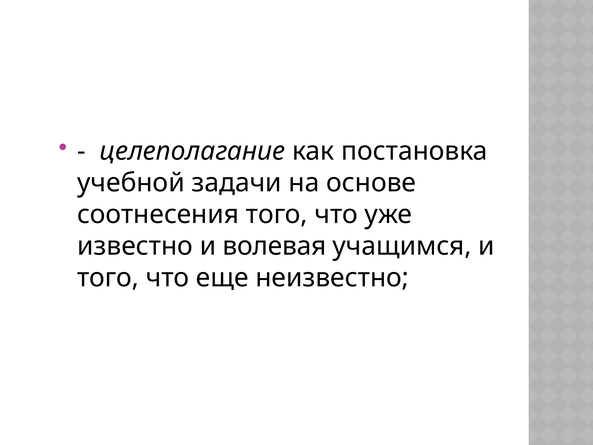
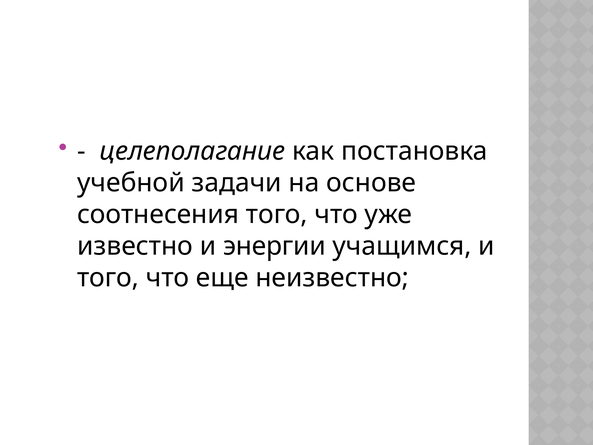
волевая: волевая -> энергии (274, 246)
